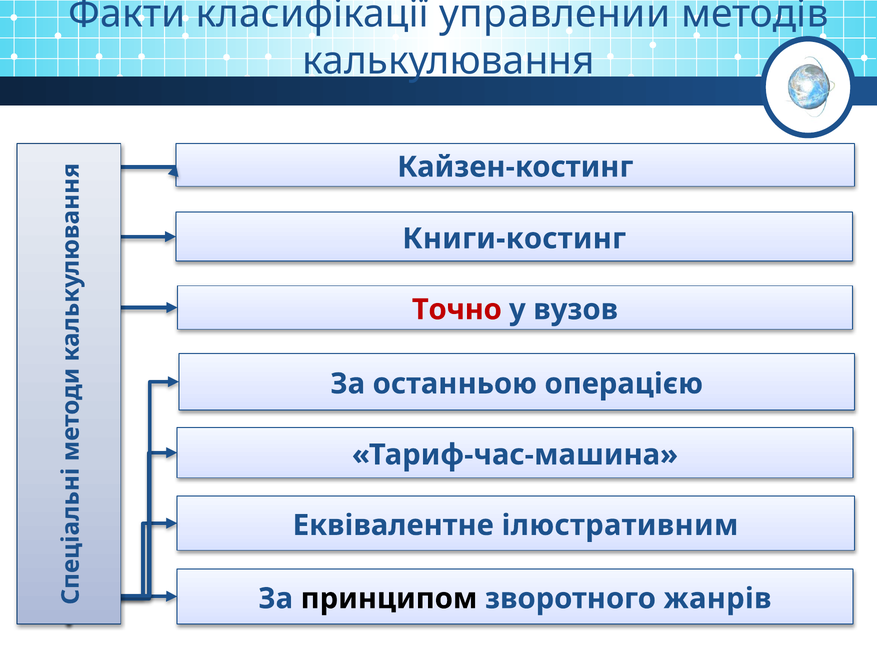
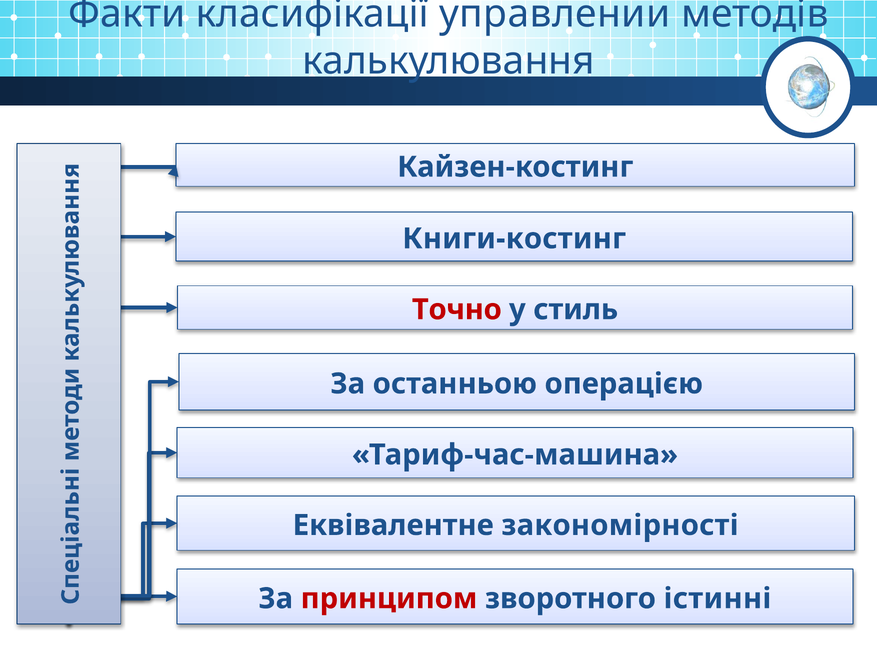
вузов: вузов -> стиль (576, 309)
ілюстративним: ілюстративним -> закономірності (620, 525)
принципом colour: black -> red (389, 598)
жанрів: жанрів -> істинні (717, 598)
